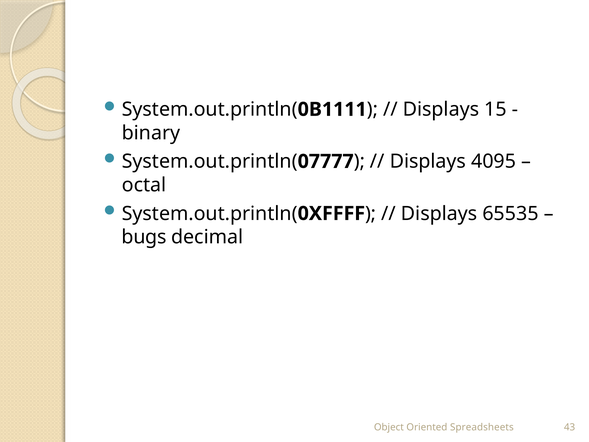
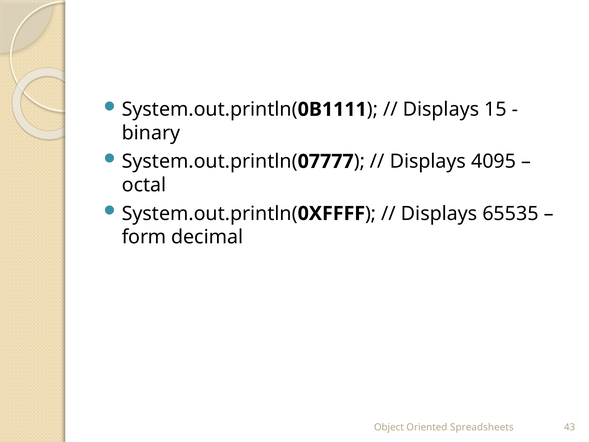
bugs: bugs -> form (144, 237)
